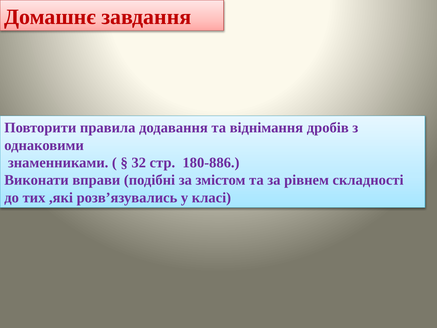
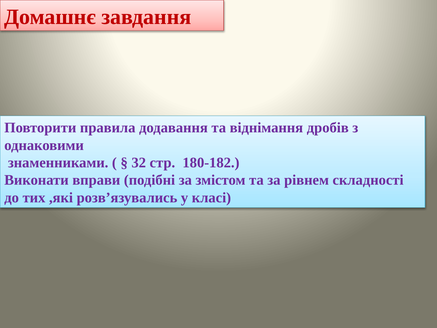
180-886: 180-886 -> 180-182 (211, 163)
